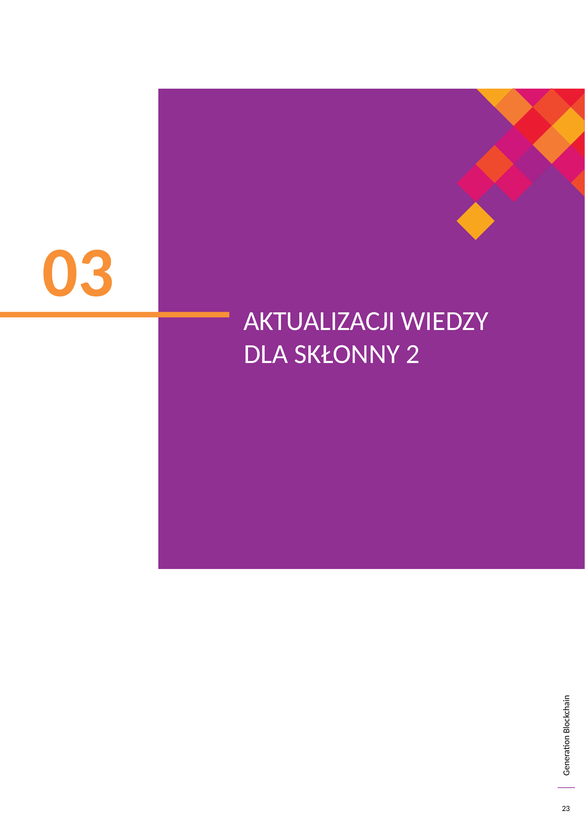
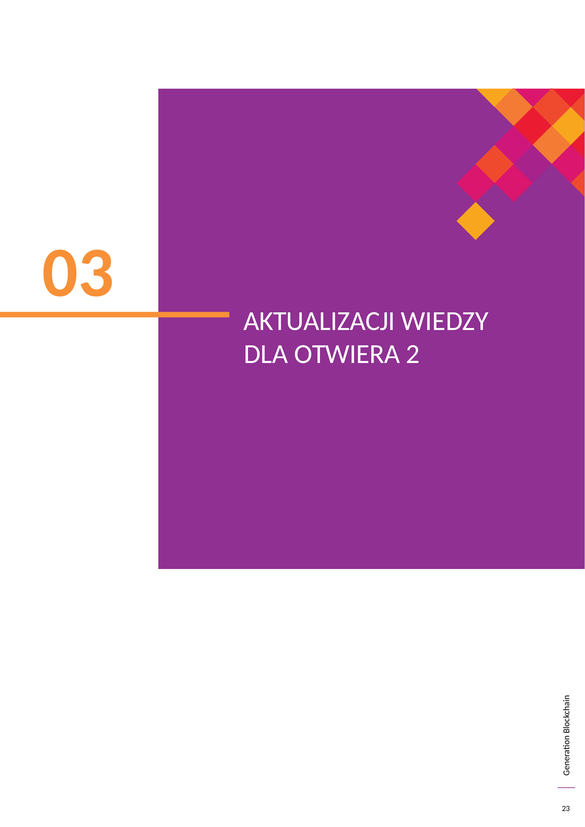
SKŁONNY: SKŁONNY -> OTWIERA (347, 354)
